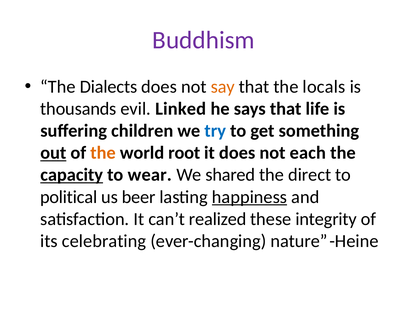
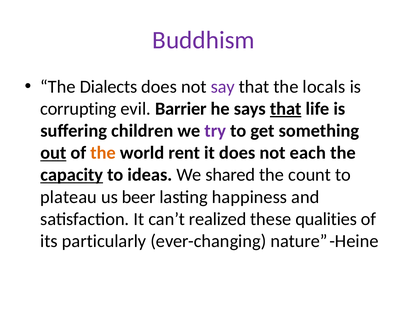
say colour: orange -> purple (223, 87)
thousands: thousands -> corrupting (78, 109)
Linked: Linked -> Barrier (181, 109)
that underline: none -> present (286, 109)
try colour: blue -> purple (215, 131)
root: root -> rent (184, 153)
wear: wear -> ideas (150, 175)
direct: direct -> count (310, 175)
political: political -> plateau (69, 197)
happiness underline: present -> none (250, 197)
integrity: integrity -> qualities (326, 219)
celebrating: celebrating -> particularly (104, 241)
